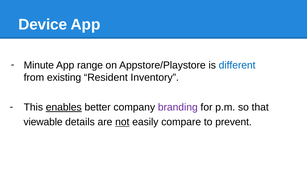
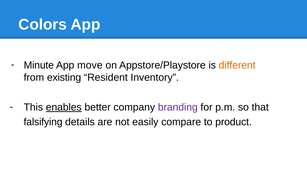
Device: Device -> Colors (43, 24)
range: range -> move (90, 65)
different colour: blue -> orange (237, 65)
viewable: viewable -> falsifying (43, 122)
not underline: present -> none (122, 122)
prevent: prevent -> product (234, 122)
